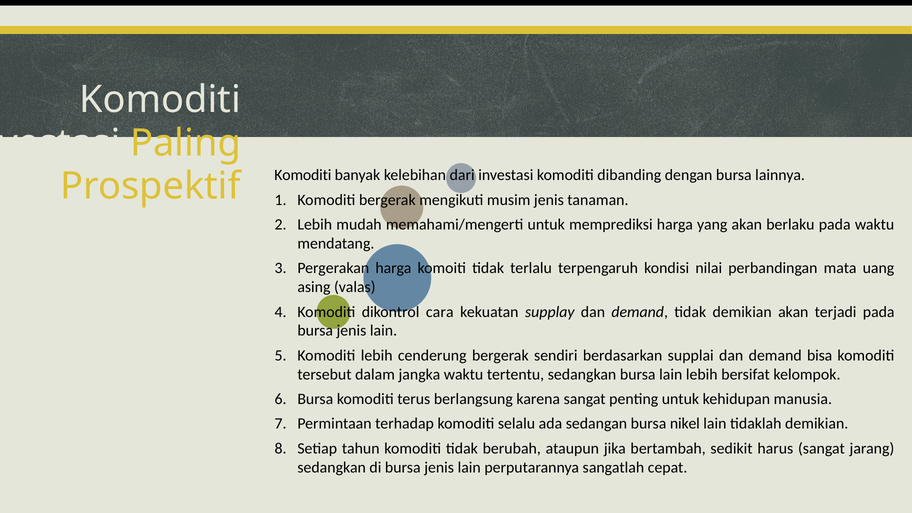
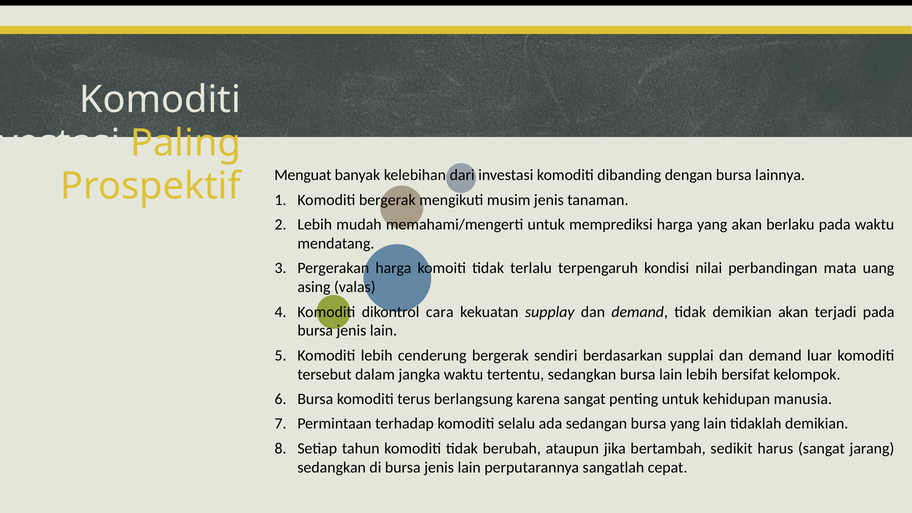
Prospektif Komoditi: Komoditi -> Menguat (303, 175)
bisa: bisa -> luar (820, 355)
bursa nikel: nikel -> yang (685, 424)
